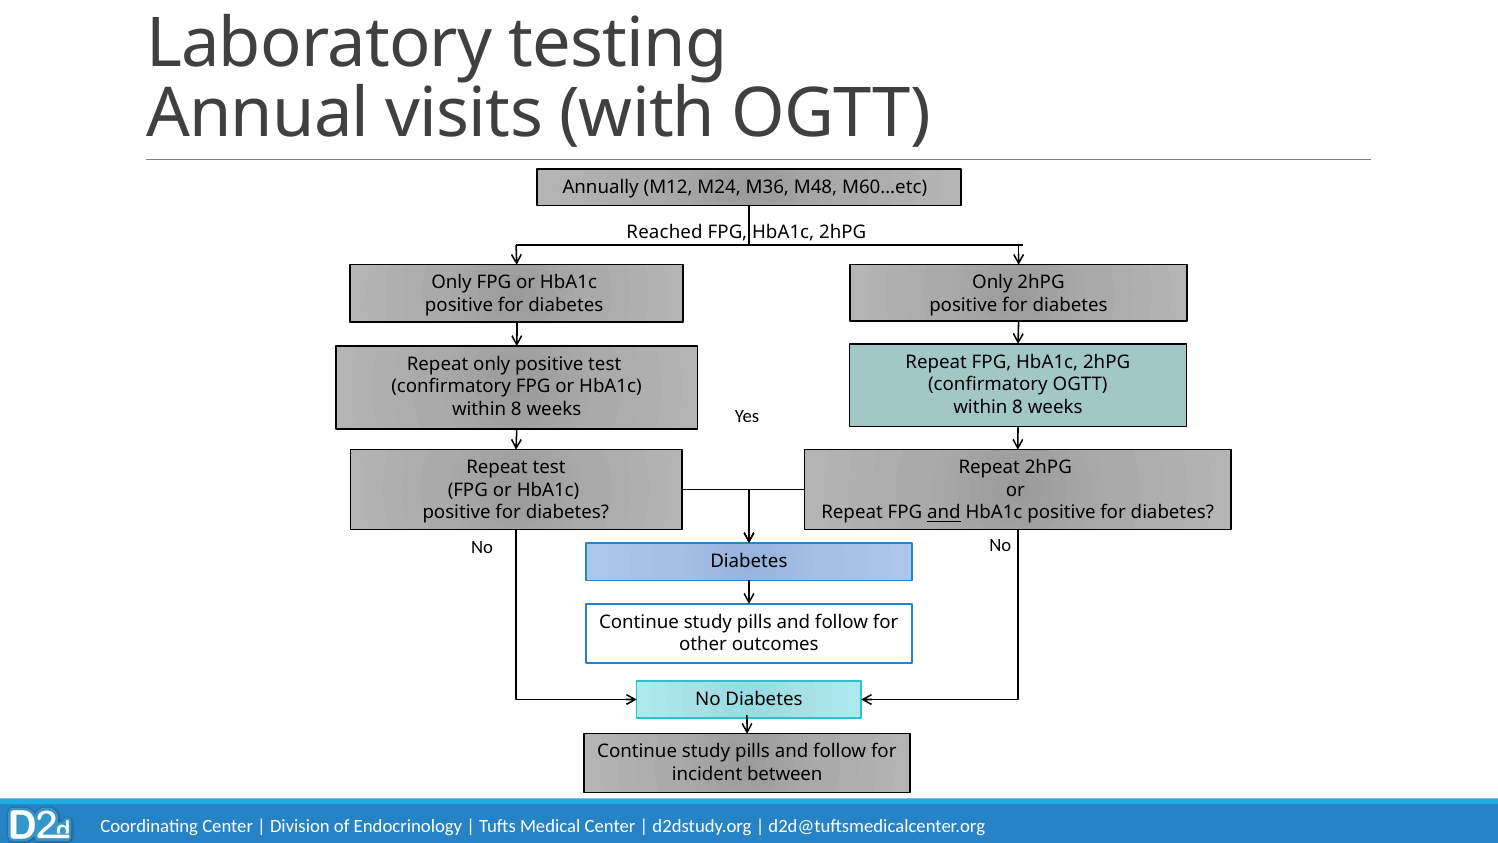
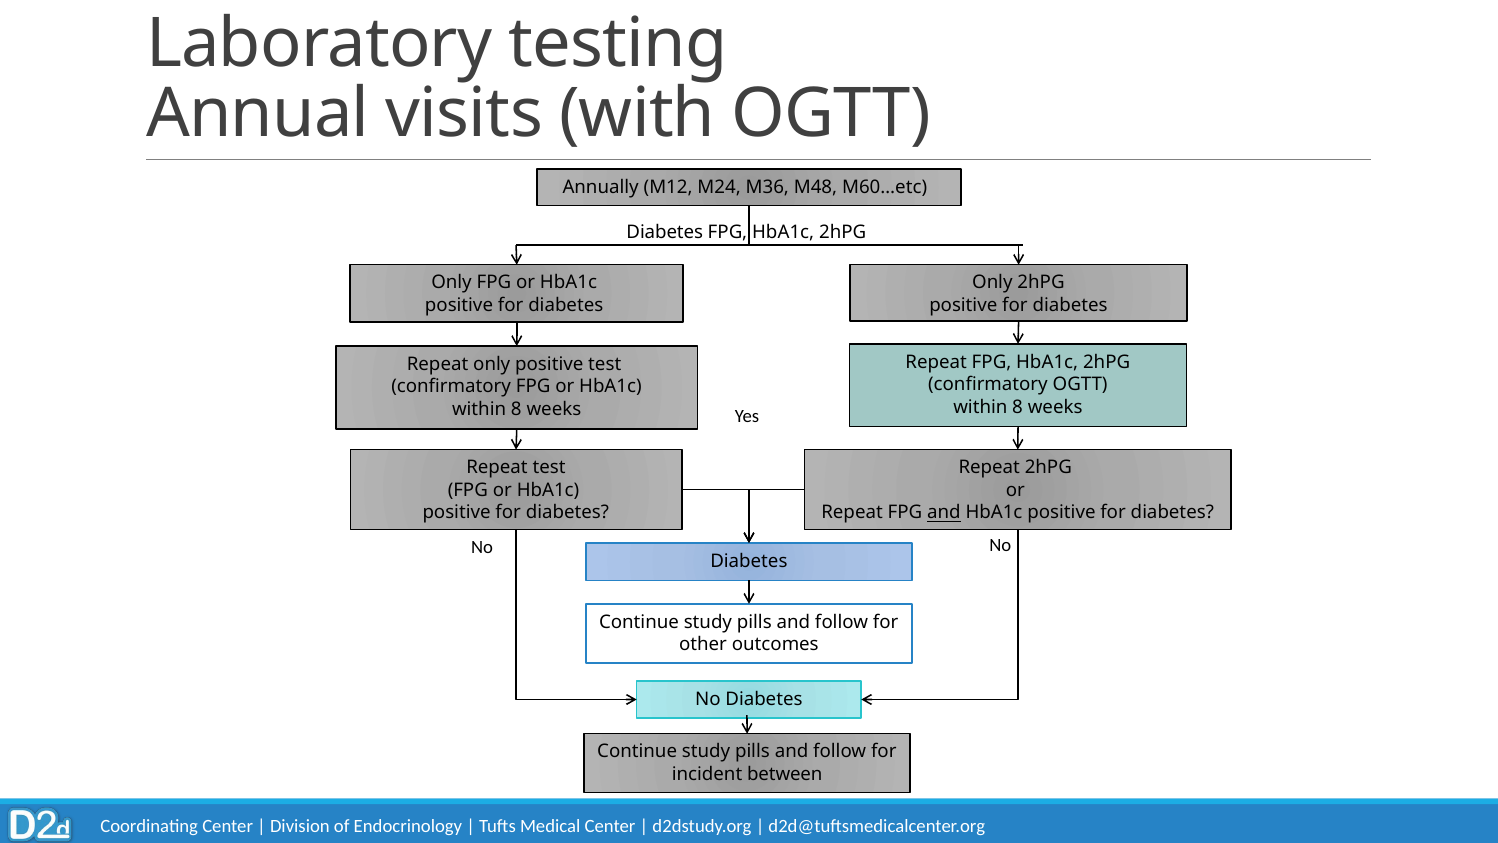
Reached: Reached -> Diabetes (665, 232)
